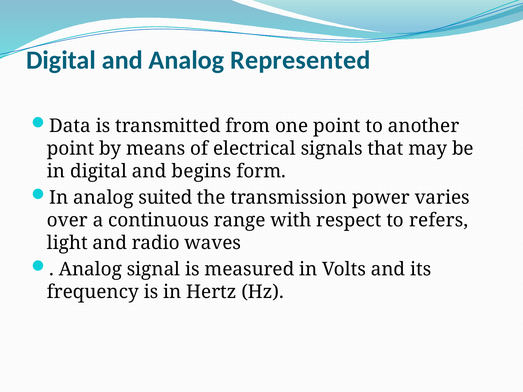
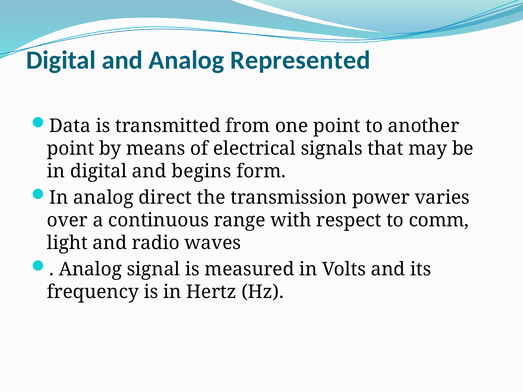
suited: suited -> direct (165, 198)
refers: refers -> comm (439, 220)
